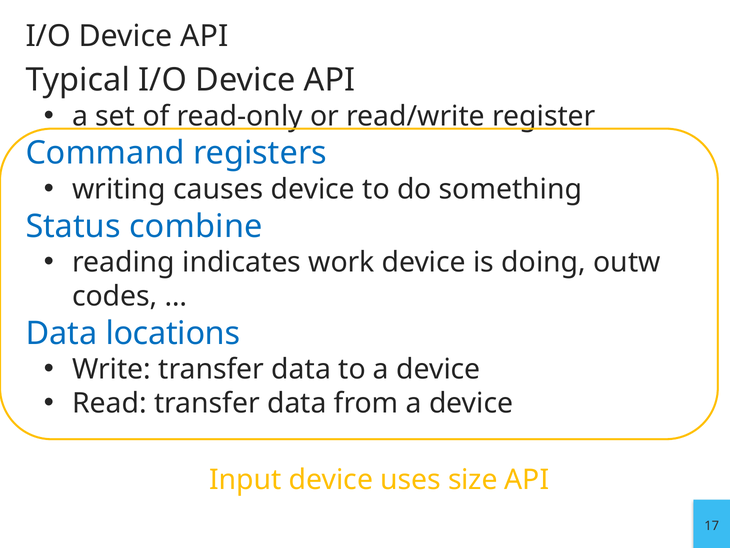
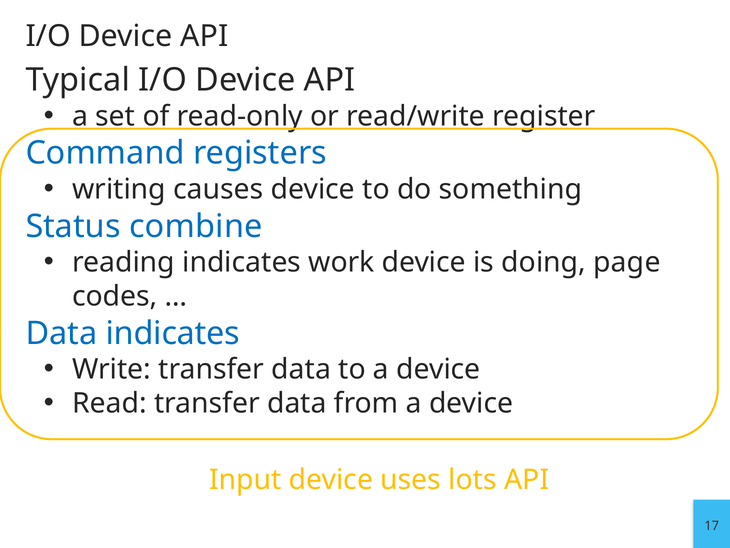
outw: outw -> page (627, 262)
Data locations: locations -> indicates (173, 333)
size: size -> lots (473, 480)
